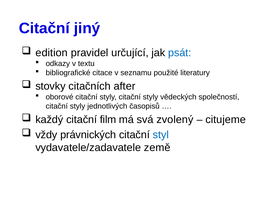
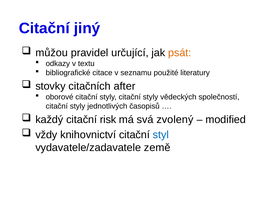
edition: edition -> můžou (52, 53)
psát colour: blue -> orange (180, 53)
film: film -> risk (108, 120)
citujeme: citujeme -> modified (226, 120)
právnických: právnických -> knihovnictví (88, 135)
